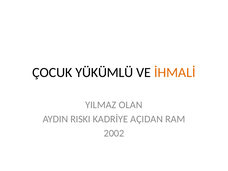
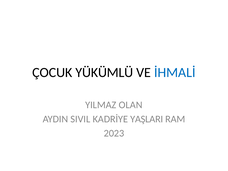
İHMALİ colour: orange -> blue (175, 72)
RISKI: RISKI -> SIVIL (80, 119)
AÇIDAN: AÇIDAN -> YAŞLARI (147, 119)
2002: 2002 -> 2023 (114, 133)
